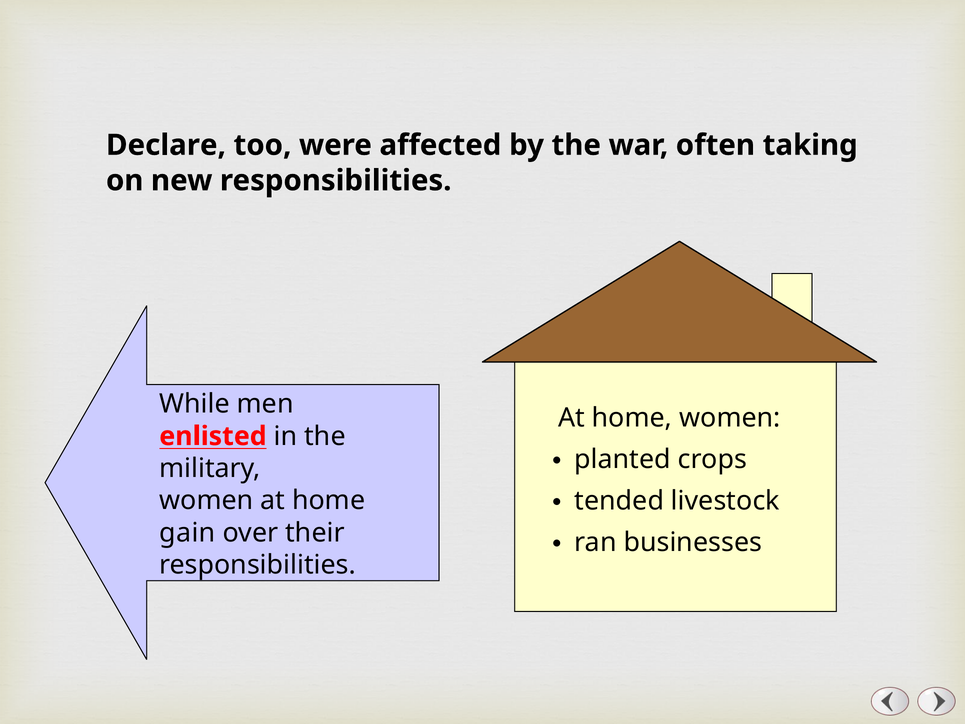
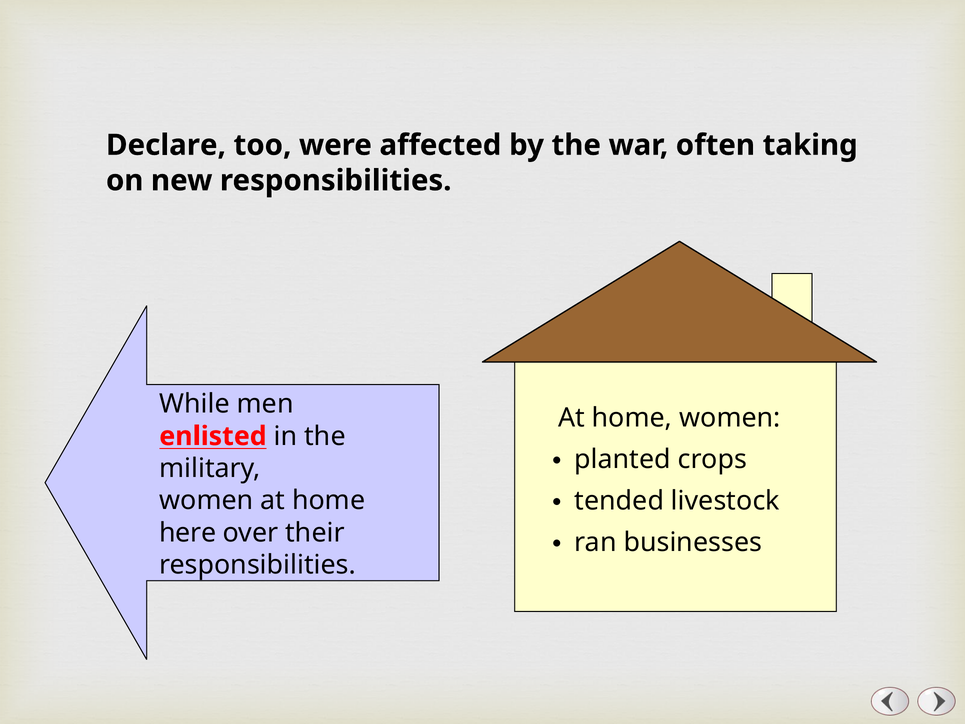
gain: gain -> here (188, 533)
